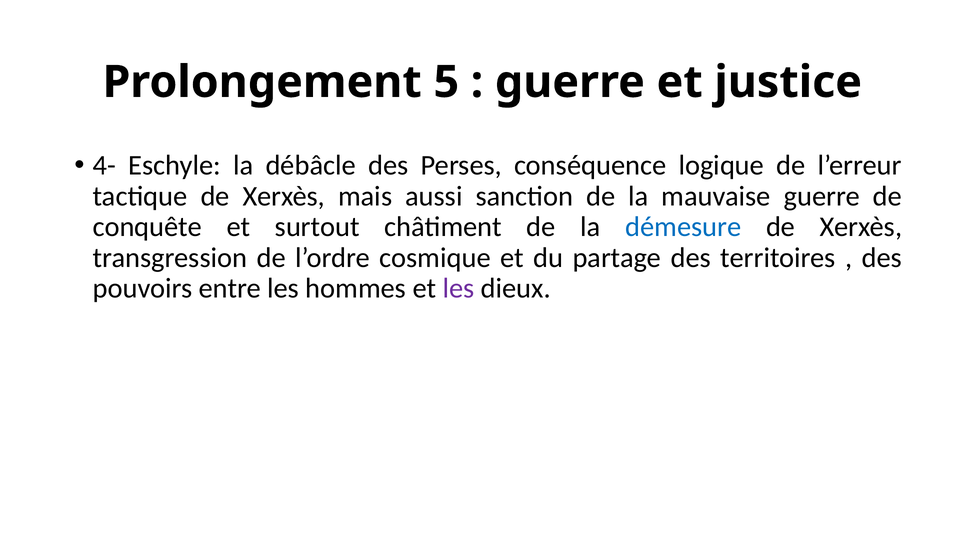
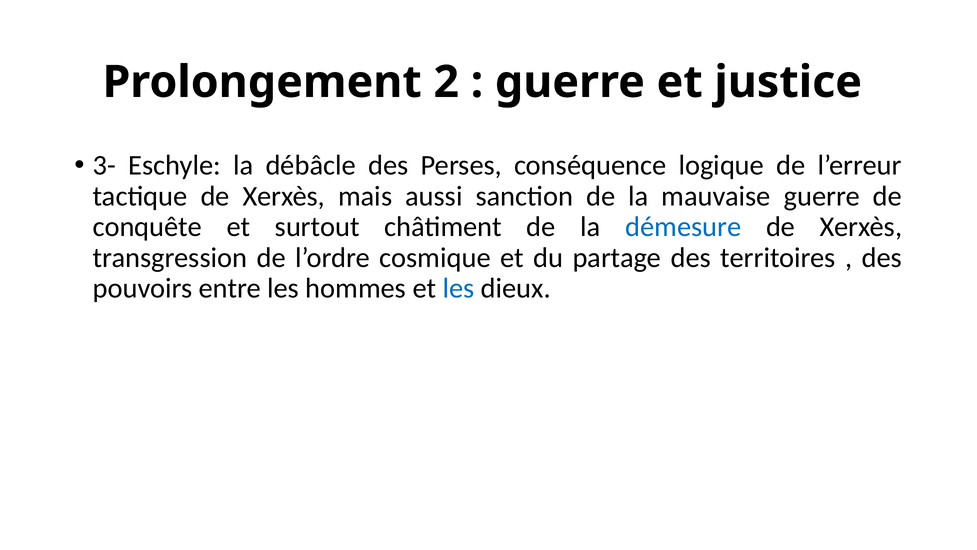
5: 5 -> 2 (446, 82)
4-: 4- -> 3- (104, 165)
les colour: purple -> blue (458, 288)
